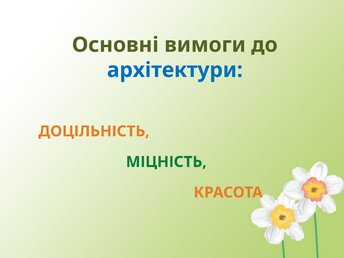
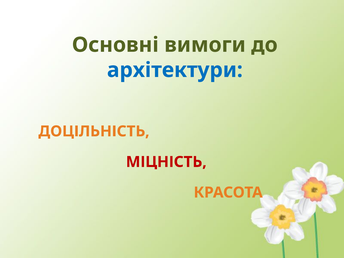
МІЦНІСТЬ colour: green -> red (166, 162)
